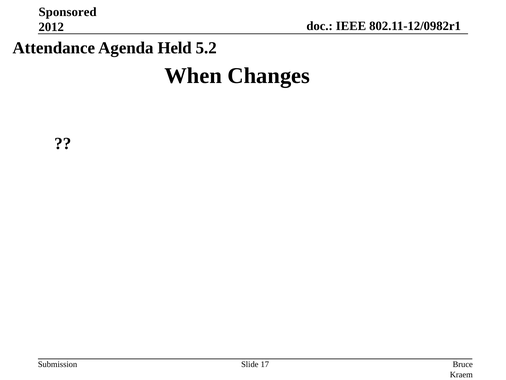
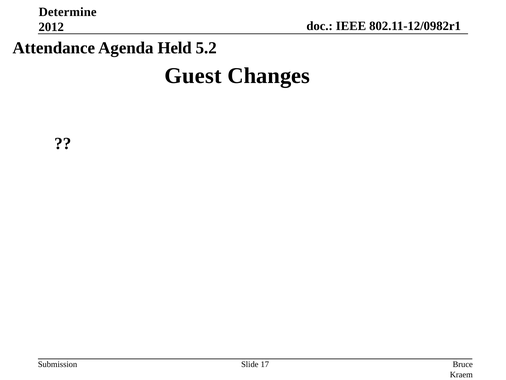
Sponsored: Sponsored -> Determine (68, 12)
When: When -> Guest (193, 76)
